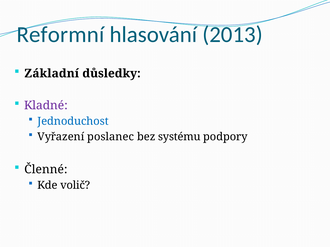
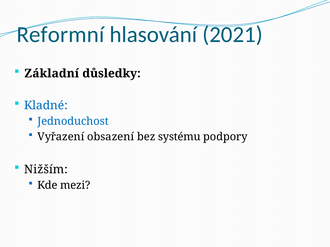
2013: 2013 -> 2021 (233, 35)
Kladné colour: purple -> blue (46, 106)
poslanec: poslanec -> obsazení (111, 137)
Členné: Členné -> Nižším (46, 170)
volič: volič -> mezi (75, 186)
